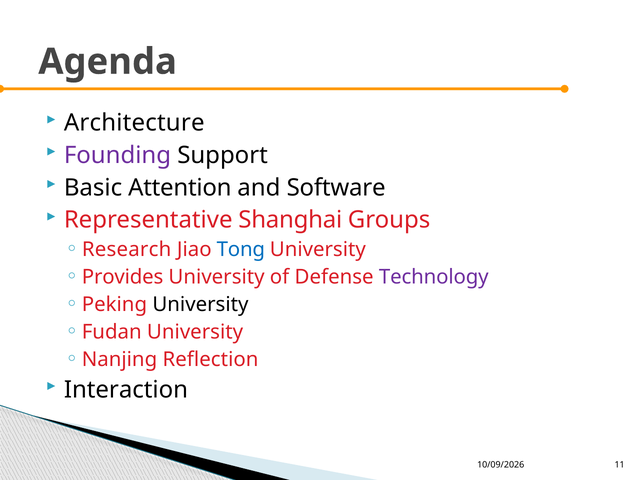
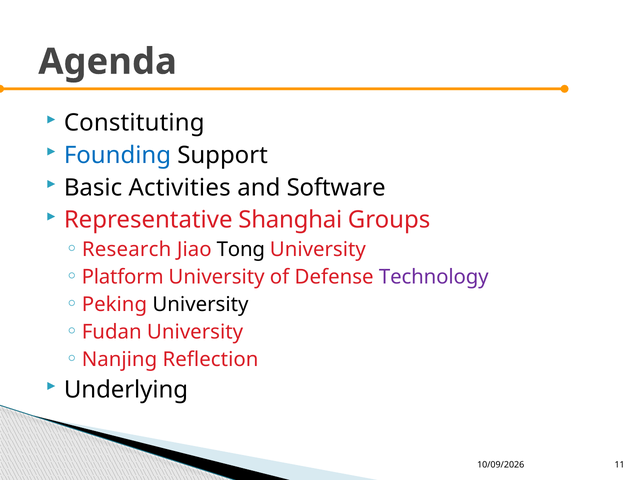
Architecture: Architecture -> Constituting (134, 123)
Founding colour: purple -> blue (117, 155)
Attention: Attention -> Activities (180, 188)
Tong colour: blue -> black (241, 249)
Provides: Provides -> Platform (123, 277)
Interaction: Interaction -> Underlying (126, 390)
